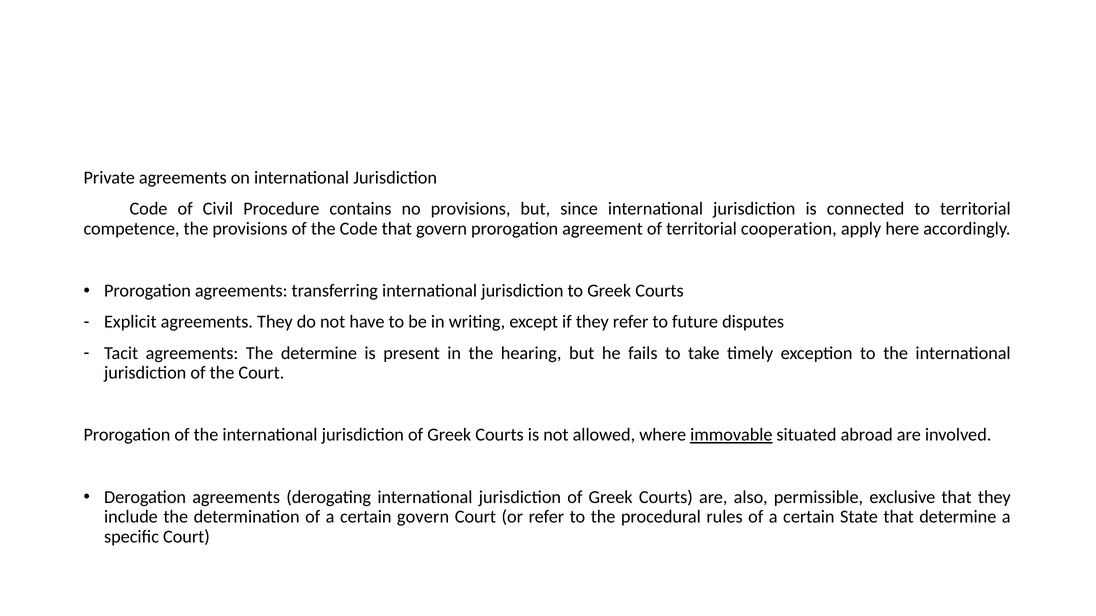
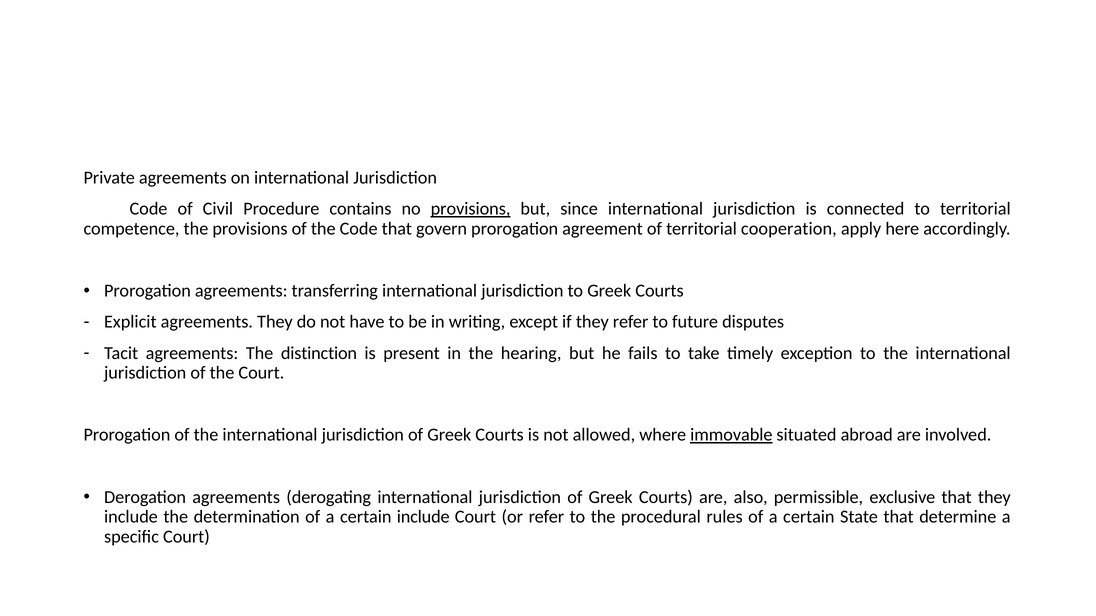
provisions underline: none -> present (471, 209)
The determine: determine -> distinction (319, 353)
certain govern: govern -> include (423, 517)
